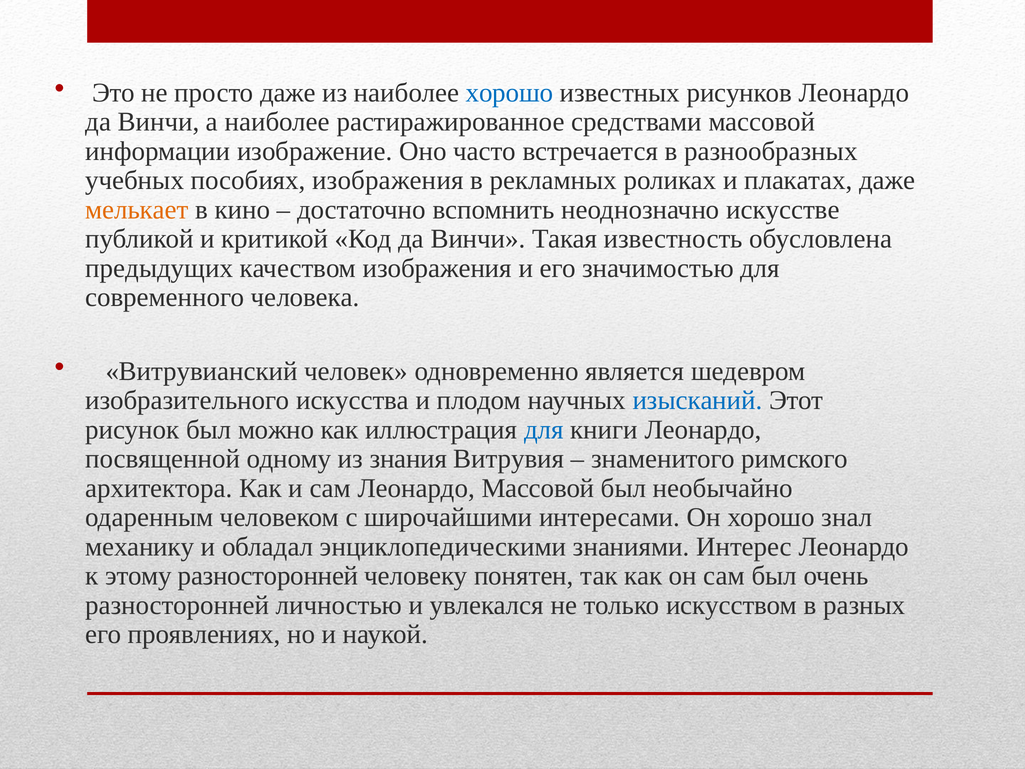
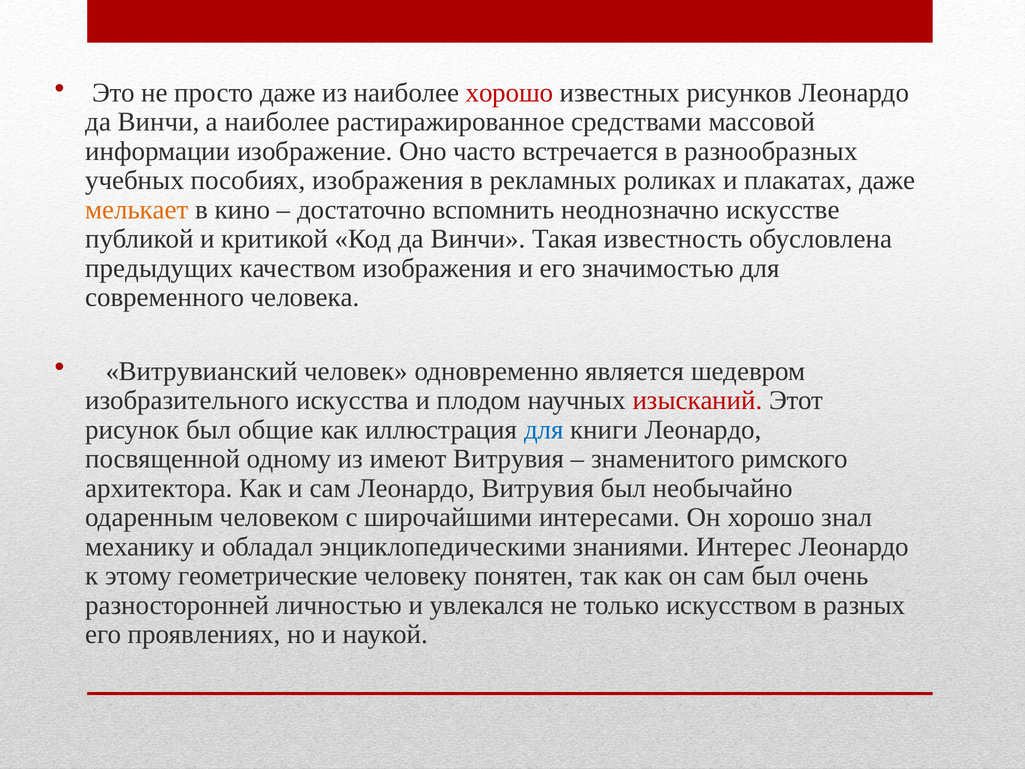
хорошо colour: blue -> red (510, 93)
изысканий colour: blue -> red (697, 400)
можно: можно -> общие (276, 430)
знания: знания -> имеют (408, 459)
Леонардо Массовой: Массовой -> Витрувия (538, 488)
этому разносторонней: разносторонней -> геометрические (268, 576)
